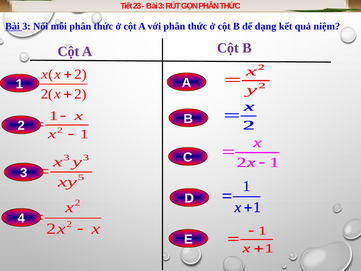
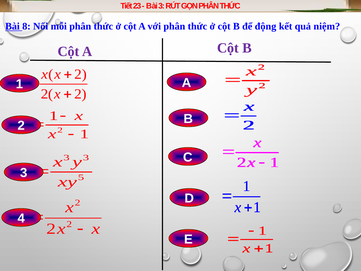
3: 3 -> 8 (26, 26)
dạng: dạng -> động (266, 26)
